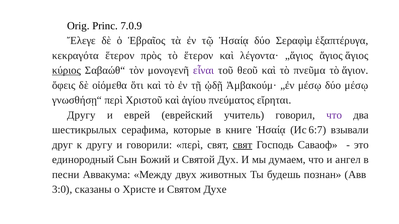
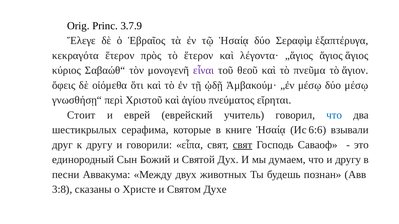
7.0.9: 7.0.9 -> 3.7.9 (131, 26)
κύριος underline: present -> none (66, 71)
Другу: Другу -> Стоит (81, 115)
что colour: purple -> blue (334, 115)
6:7: 6:7 -> 6:6 (317, 130)
говорили περὶ: περὶ -> εἶπα (190, 145)
и ангел: ангел -> другу (348, 160)
3:0: 3:0 -> 3:8 (62, 190)
